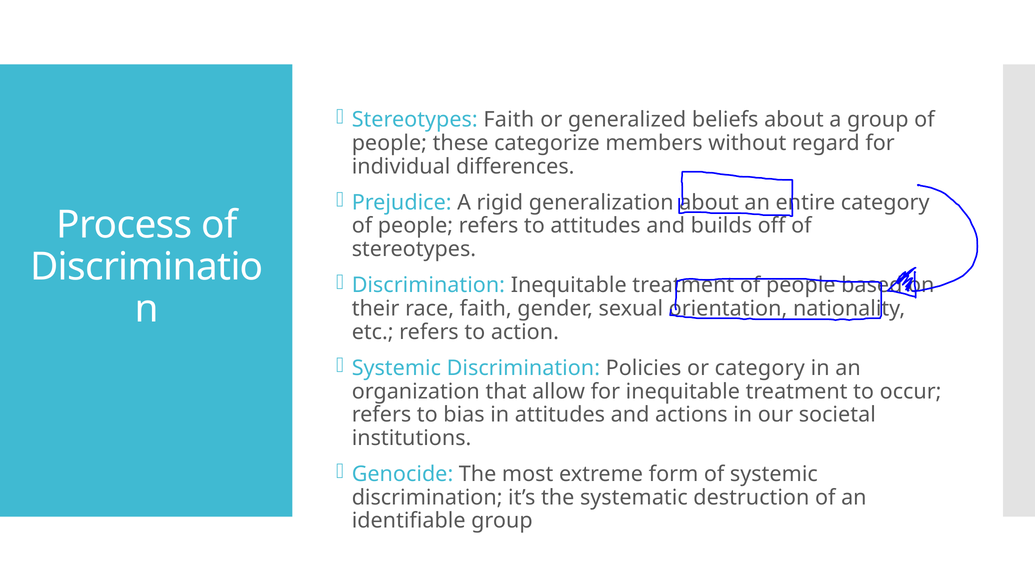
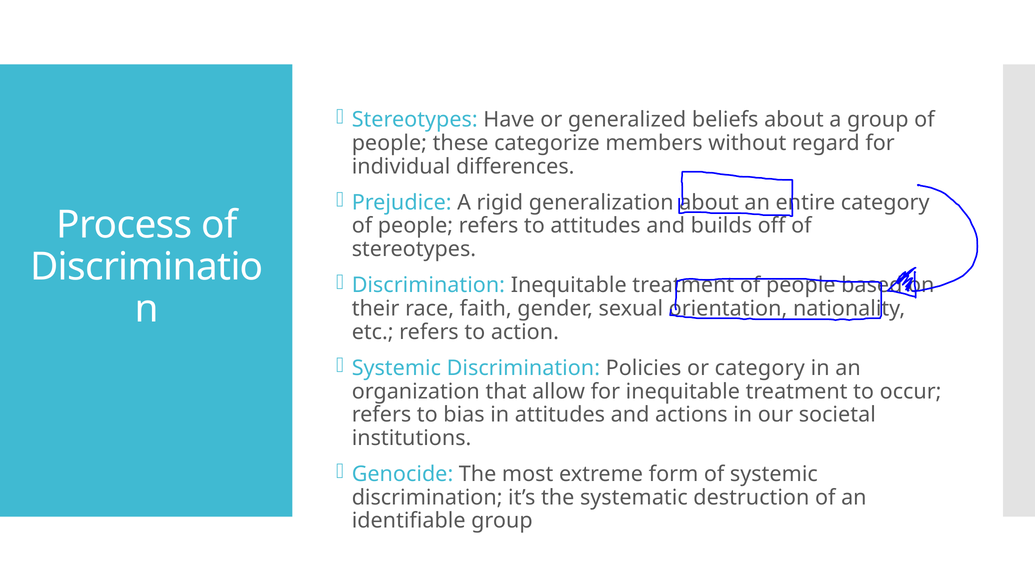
Stereotypes Faith: Faith -> Have (509, 120)
